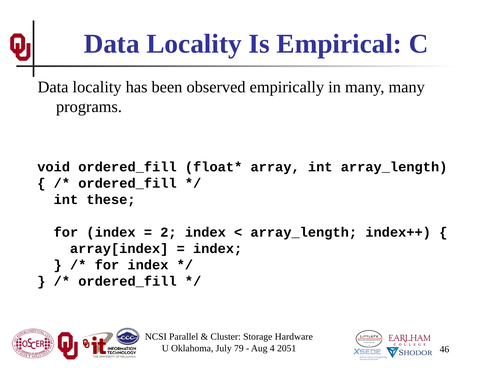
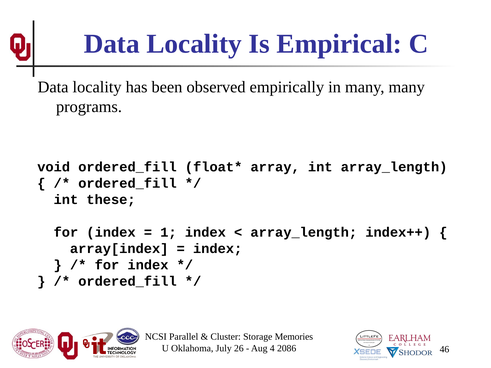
2: 2 -> 1 (168, 233)
Hardware: Hardware -> Memories (294, 337)
79: 79 -> 26 (239, 348)
2051: 2051 -> 2086 (287, 348)
